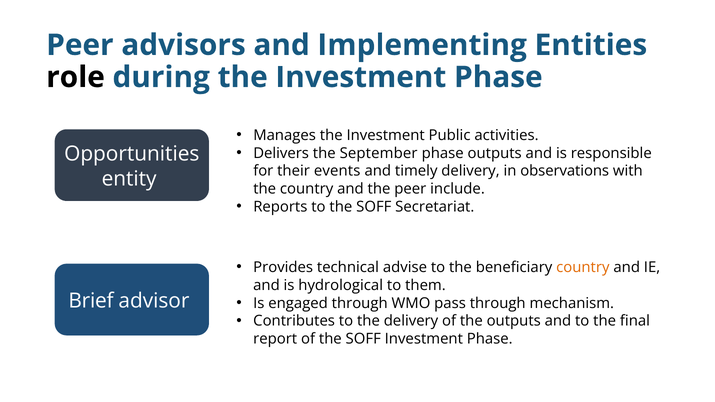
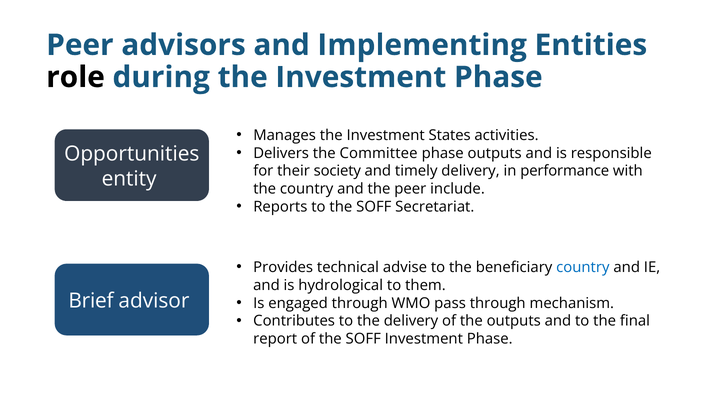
Public: Public -> States (450, 135)
September: September -> Committee (379, 153)
events: events -> society (337, 171)
observations: observations -> performance (565, 171)
country colour: orange -> blue (583, 267)
